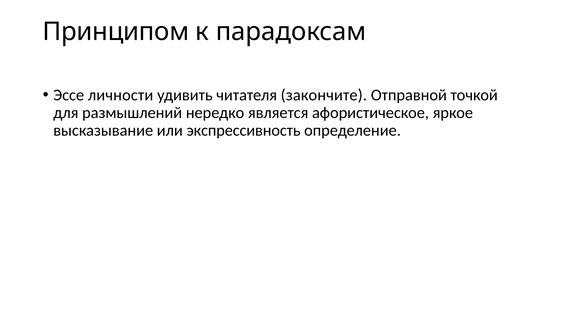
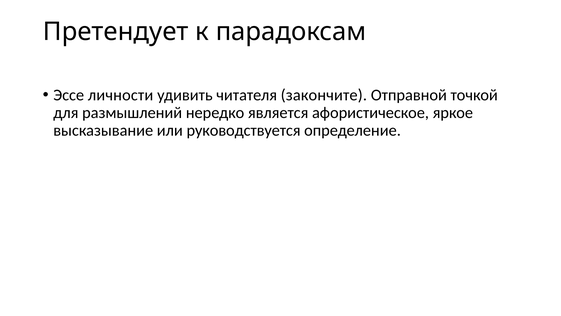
Принципом: Принципом -> Претендует (116, 32)
экспрессивность: экспрессивность -> руководствуется (244, 130)
